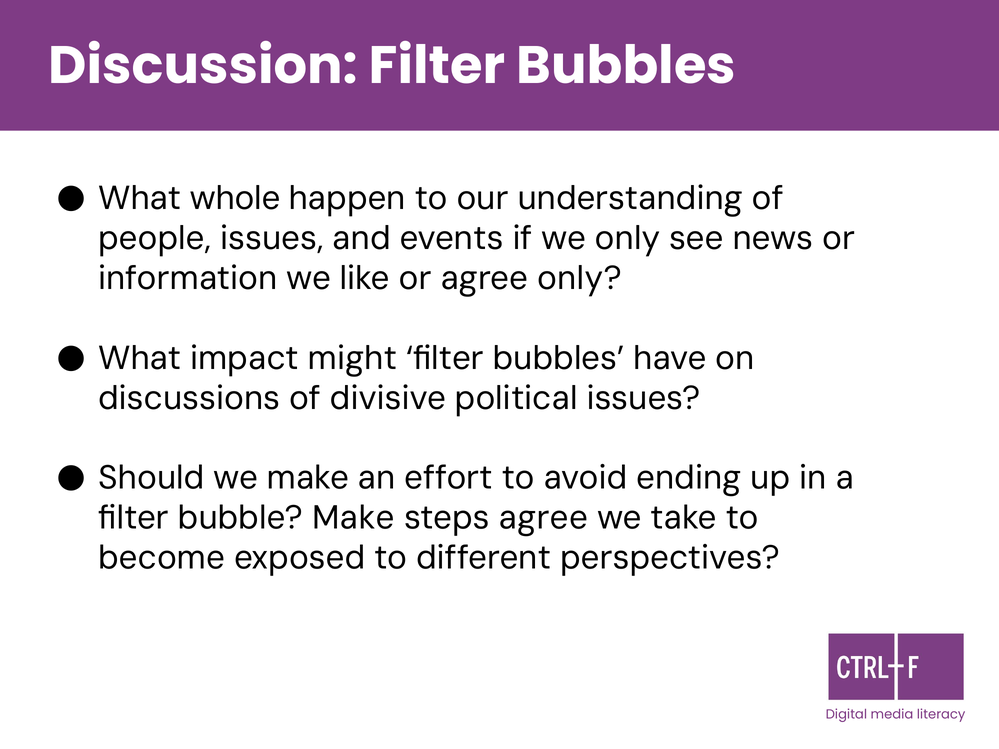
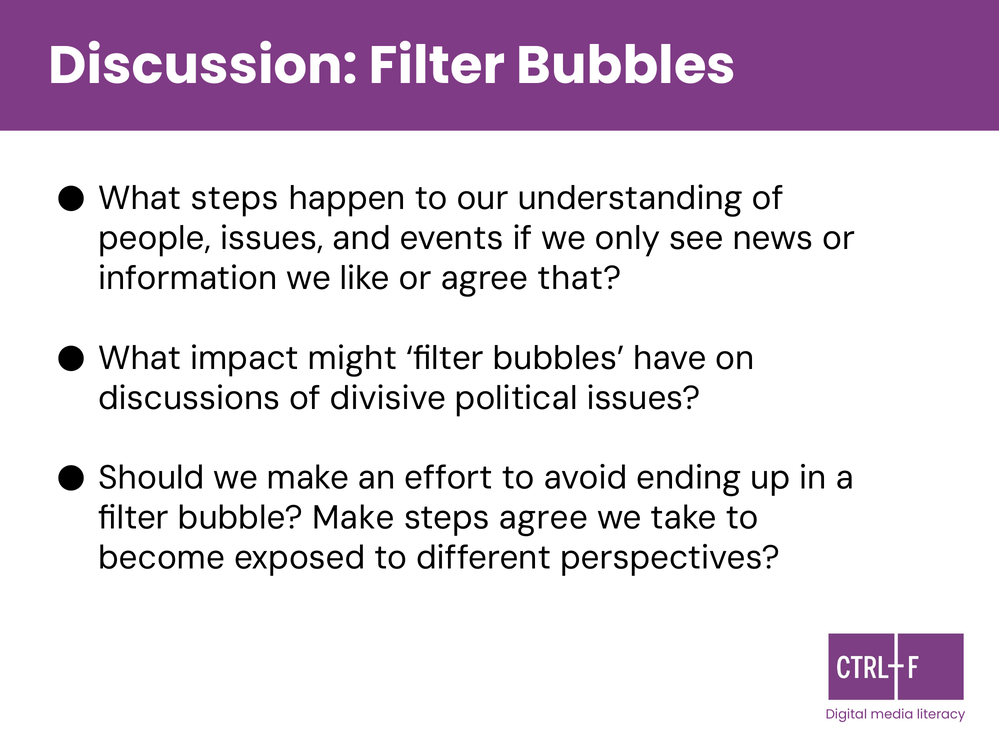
What whole: whole -> steps (235, 198)
agree only: only -> that (580, 278)
